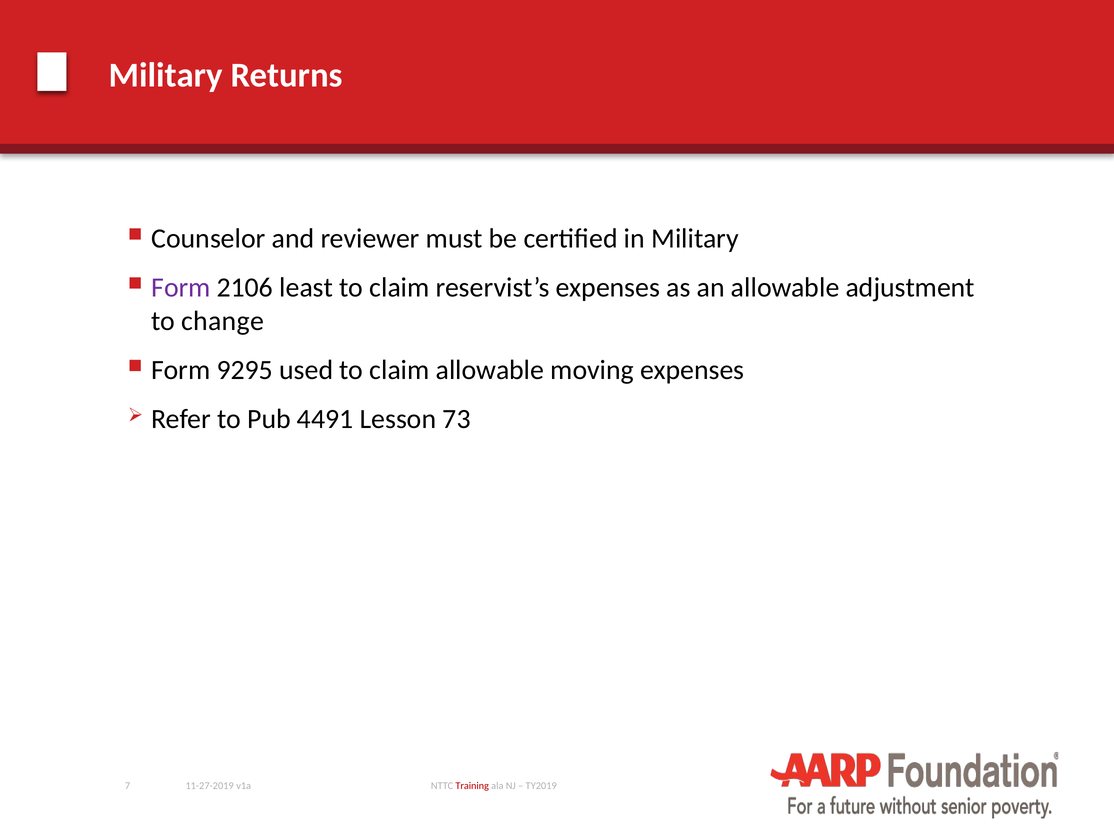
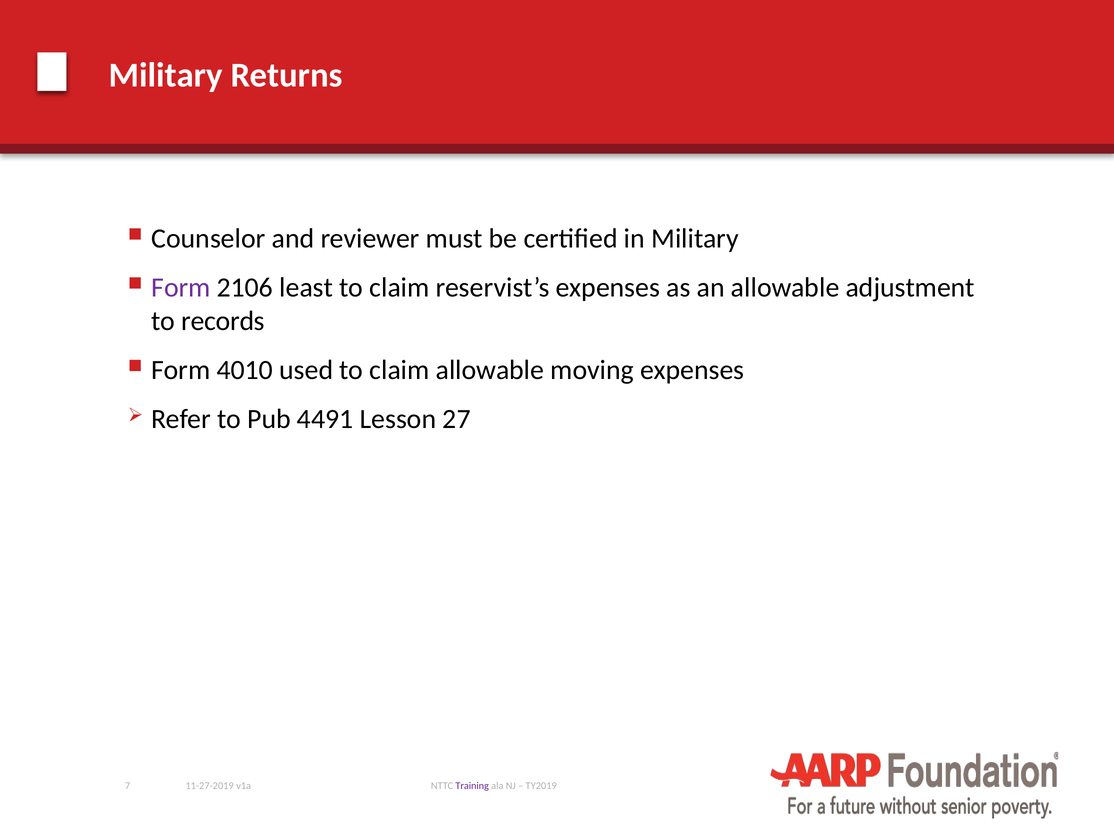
change: change -> records (223, 321)
9295: 9295 -> 4010 (245, 370)
73: 73 -> 27 (457, 419)
Training colour: red -> purple (472, 786)
